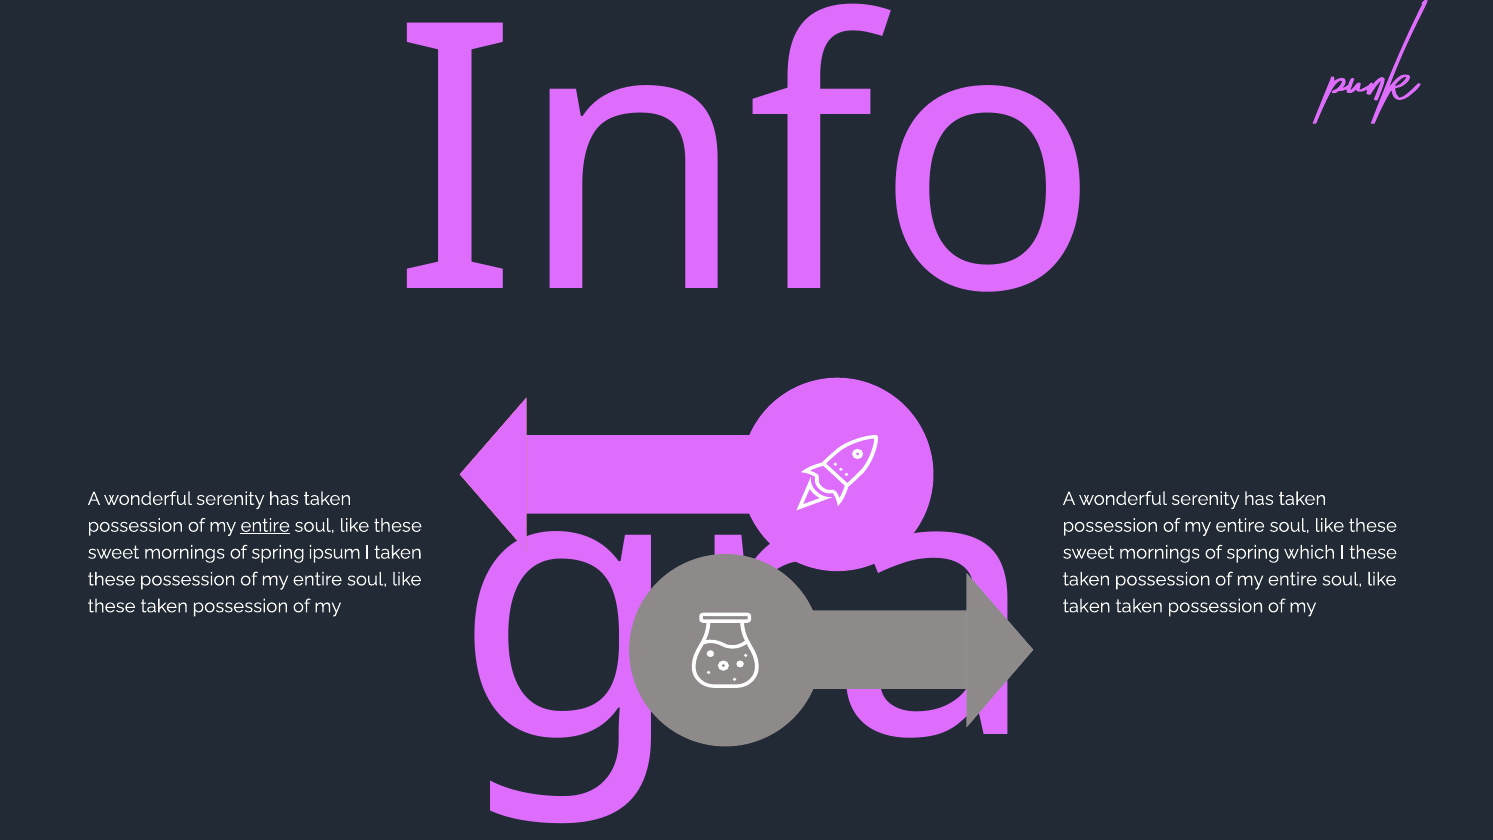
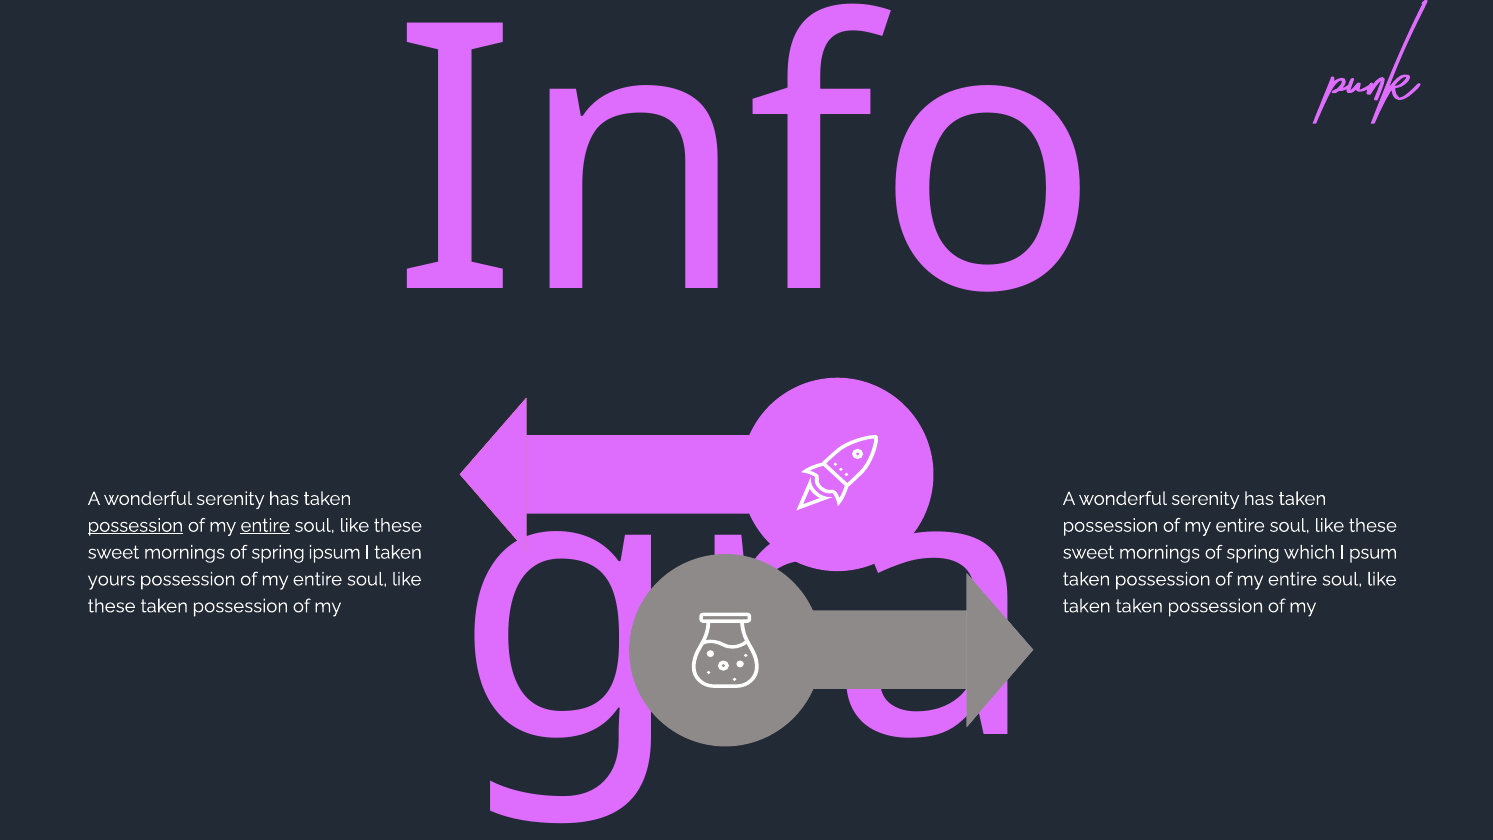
possession underline: none -> present (135, 525)
I these: these -> psum (1373, 552)
these: these -> yours (111, 579)
